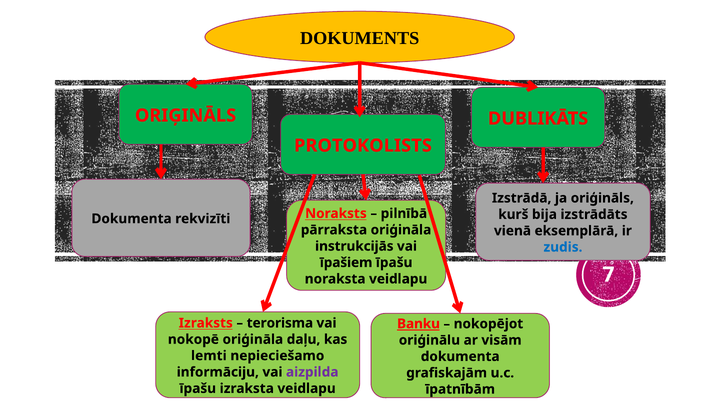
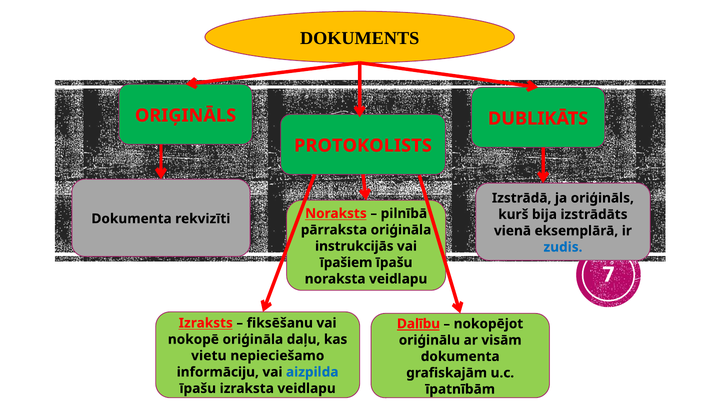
terorisma: terorisma -> fiksēšanu (280, 323)
Banku: Banku -> Dalību (419, 324)
lemti: lemti -> vietu (209, 356)
aizpilda colour: purple -> blue (312, 373)
